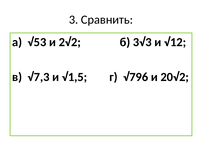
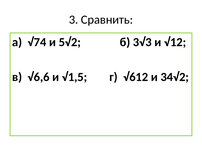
√53: √53 -> √74 (37, 42)
2√2: 2√2 -> 5√2 (70, 42)
√7,3: √7,3 -> √6,6 (39, 77)
√796: √796 -> √612 (136, 77)
20√2: 20√2 -> 34√2 (175, 77)
